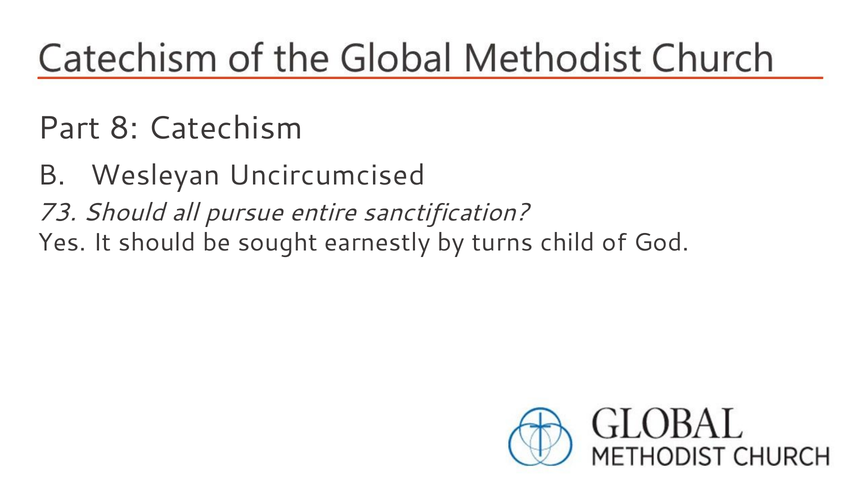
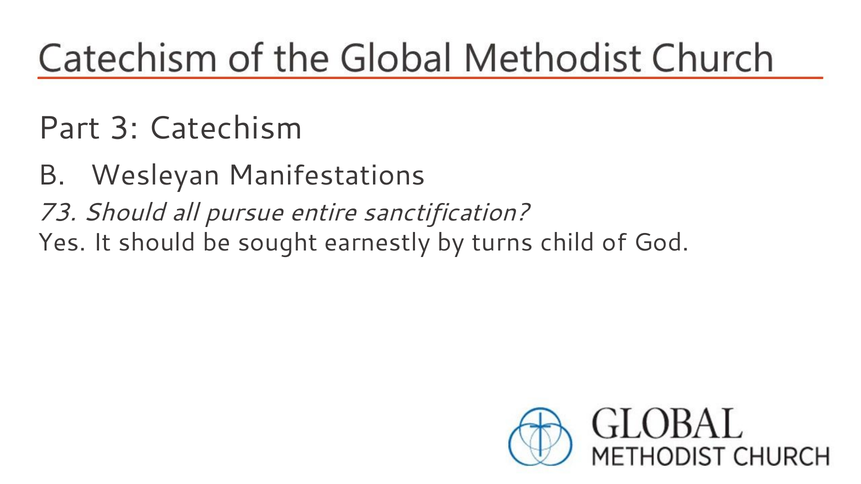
8: 8 -> 3 (124, 128)
Uncircumcised: Uncircumcised -> Manifestations (327, 175)
